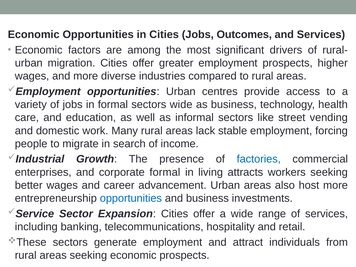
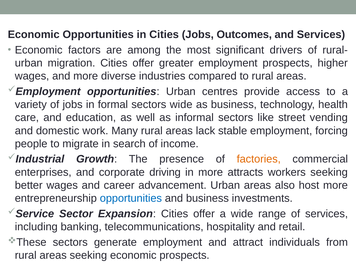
factories colour: blue -> orange (259, 159)
corporate formal: formal -> driving (165, 172)
in living: living -> more (211, 172)
